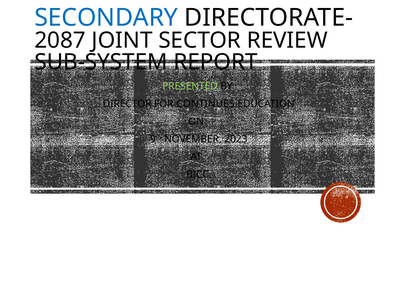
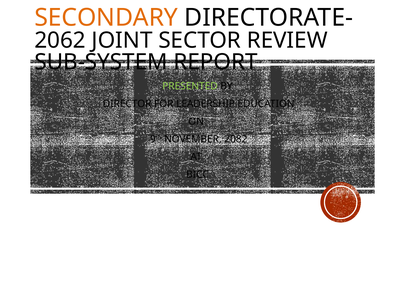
SECONDARY colour: blue -> orange (106, 18)
2087: 2087 -> 2062 (60, 40)
CONTINUES: CONTINUES -> LEADERSHIP (206, 104)
2023: 2023 -> 2082 (236, 139)
